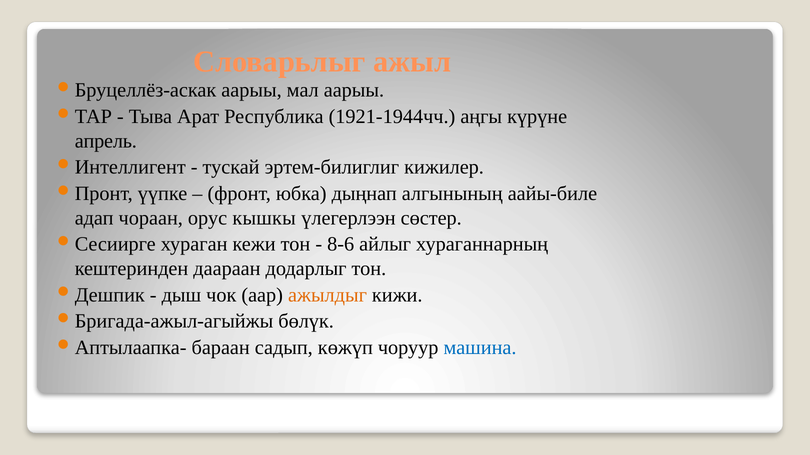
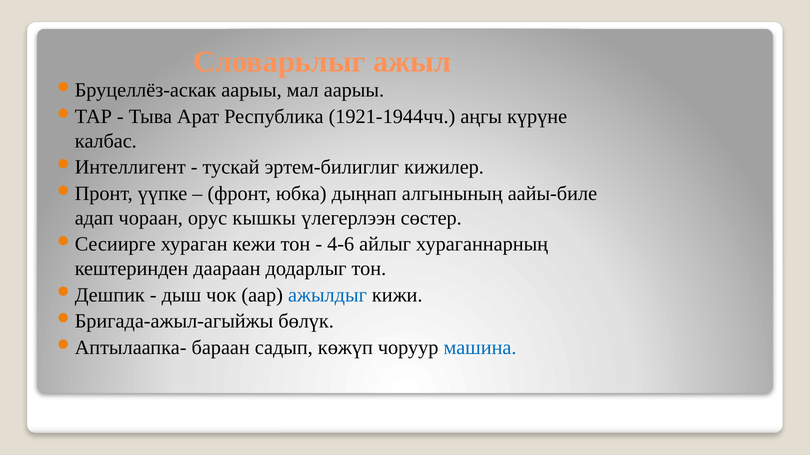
апрель: апрель -> калбас (106, 141)
8-6: 8-6 -> 4-6 (341, 245)
ажылдыг colour: orange -> blue (327, 295)
